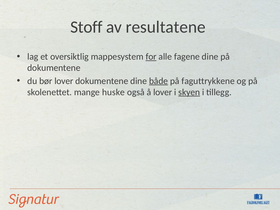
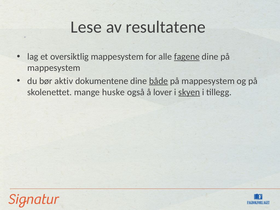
Stoff: Stoff -> Lese (86, 27)
for underline: present -> none (151, 57)
fagene underline: none -> present (187, 57)
dokumentene: dokumentene -> mappesystem (54, 68)
bør lover: lover -> aktiv (64, 81)
faguttrykkene: faguttrykkene -> mappesystem (208, 81)
